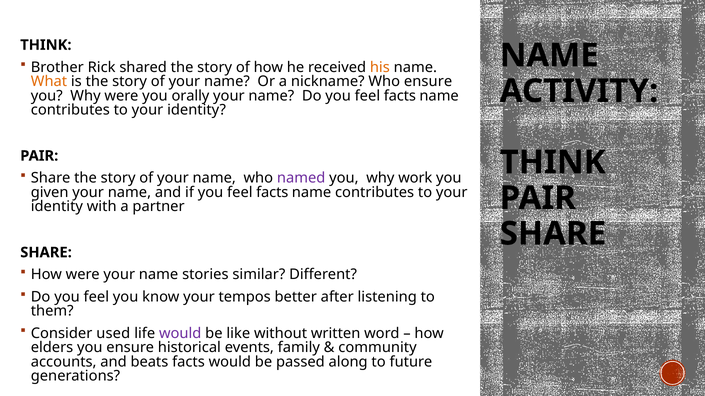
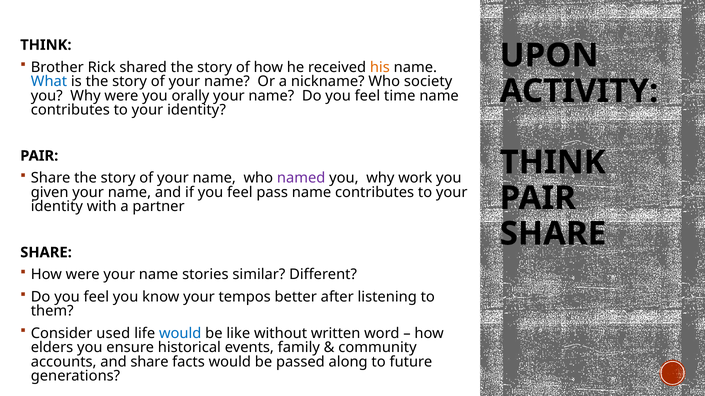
NAME: NAME -> UPON (549, 56)
What colour: orange -> blue (49, 82)
Who ensure: ensure -> society (428, 82)
Do you feel facts: facts -> time (400, 96)
if you feel facts: facts -> pass (272, 193)
would colour: purple -> blue (180, 334)
and beats: beats -> share (149, 362)
